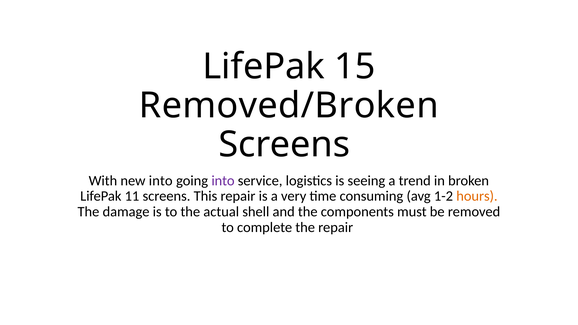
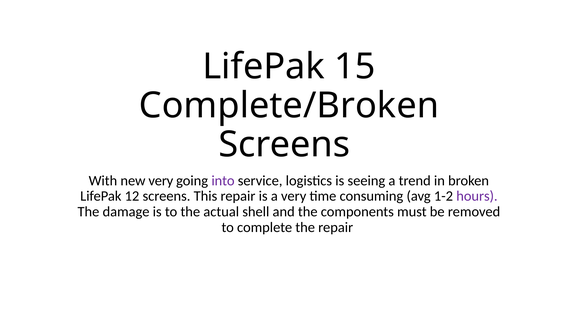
Removed/Broken: Removed/Broken -> Complete/Broken (289, 105)
new into: into -> very (161, 181)
11: 11 -> 12 (132, 196)
hours colour: orange -> purple (477, 196)
